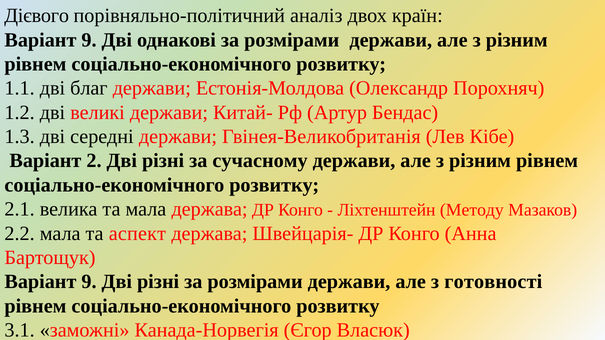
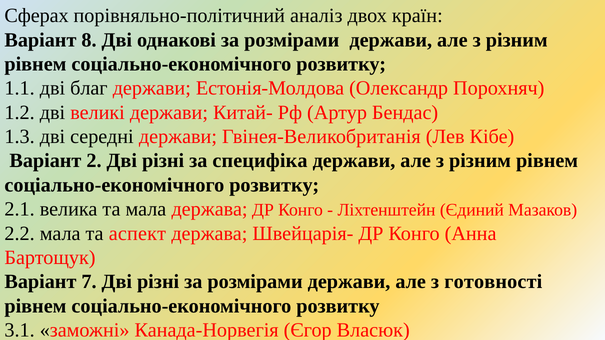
Дієвого: Дієвого -> Сферах (37, 16)
9: 9 -> 8 (89, 40)
сучасному: сучасному -> специфіка (260, 161)
Методу: Методу -> Єдиний (472, 210)
9: 9 -> 7 (89, 282)
